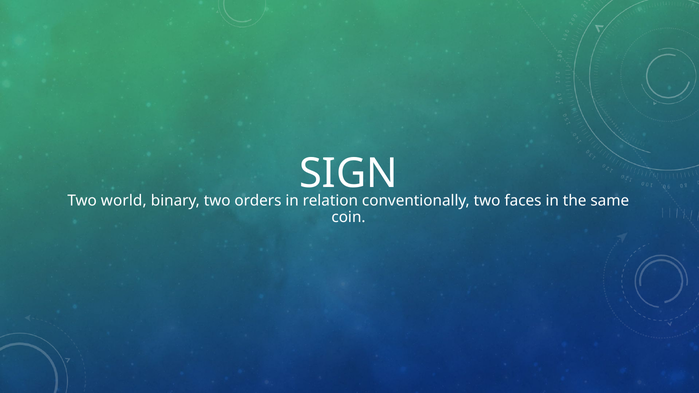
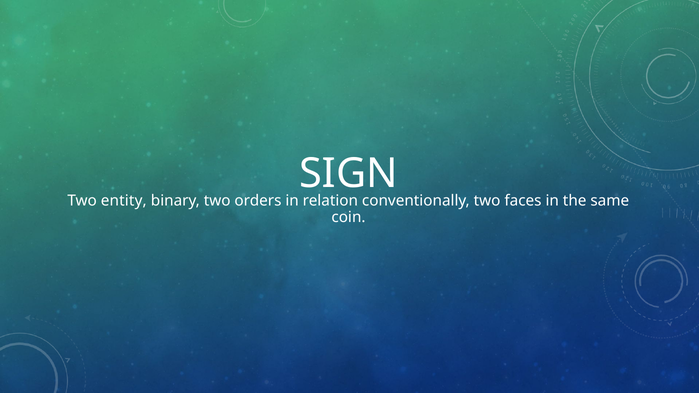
world: world -> entity (124, 201)
